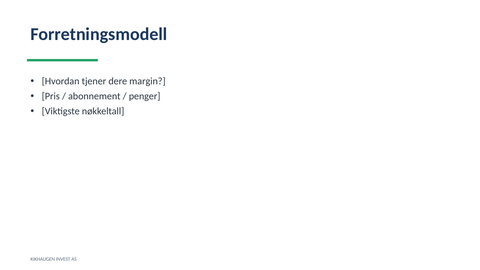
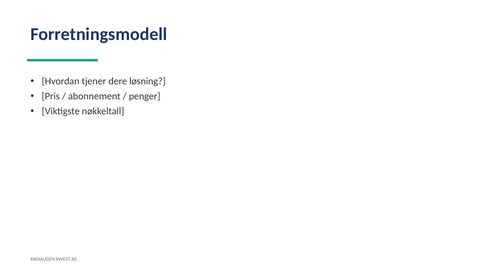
margin: margin -> løsning (147, 81)
